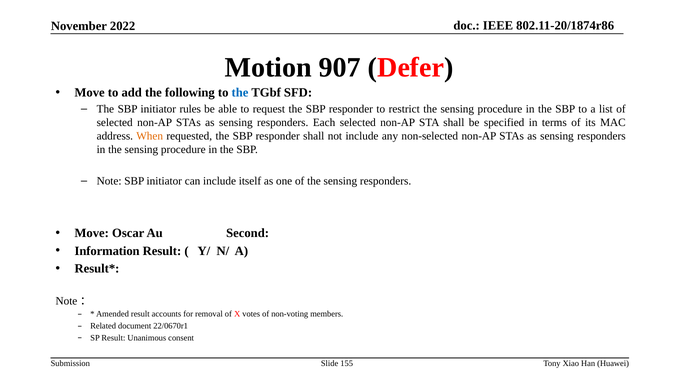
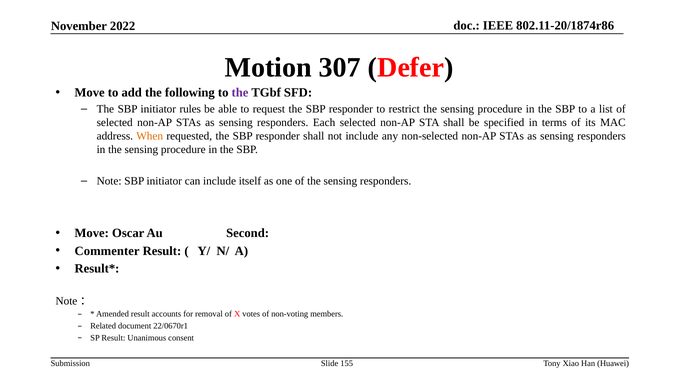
907: 907 -> 307 (340, 68)
the colour: blue -> purple (240, 93)
Information: Information -> Commenter (107, 251)
